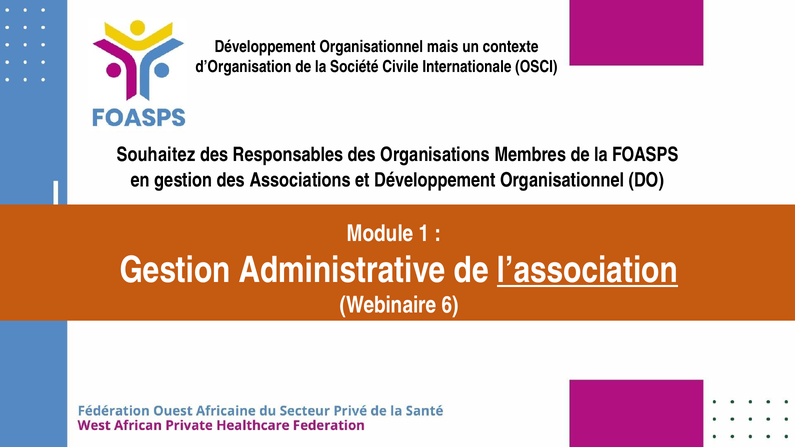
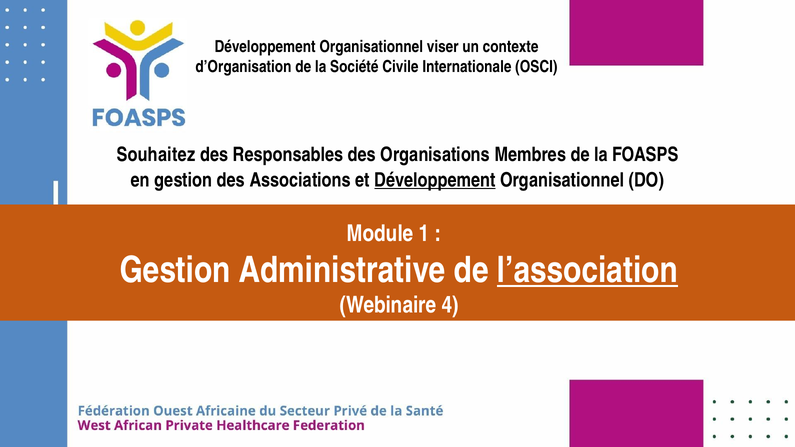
mais: mais -> viser (443, 47)
Développement underline: none -> present (435, 180)
6: 6 -> 4 (450, 305)
